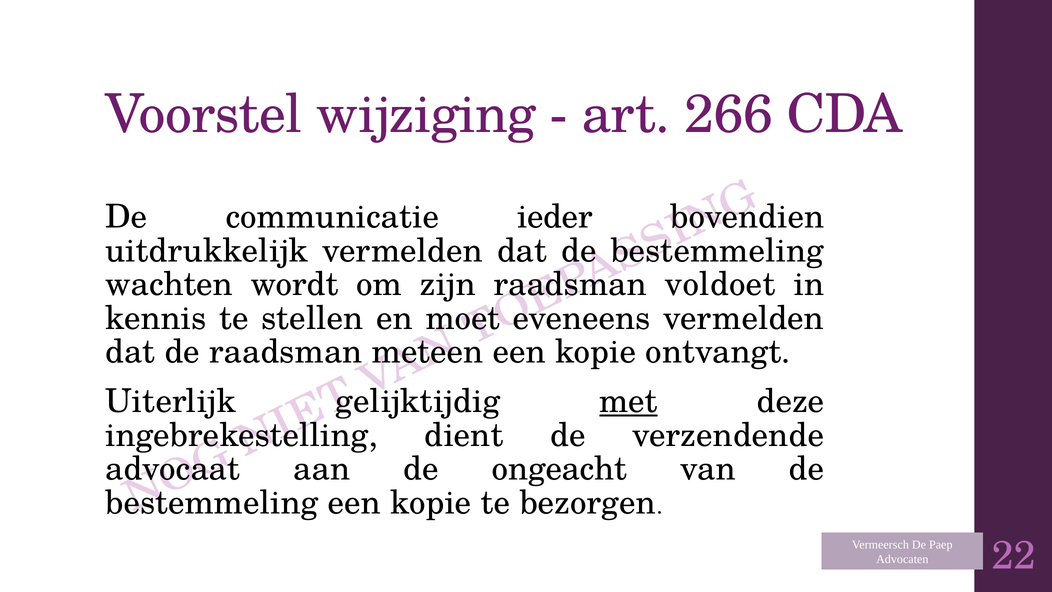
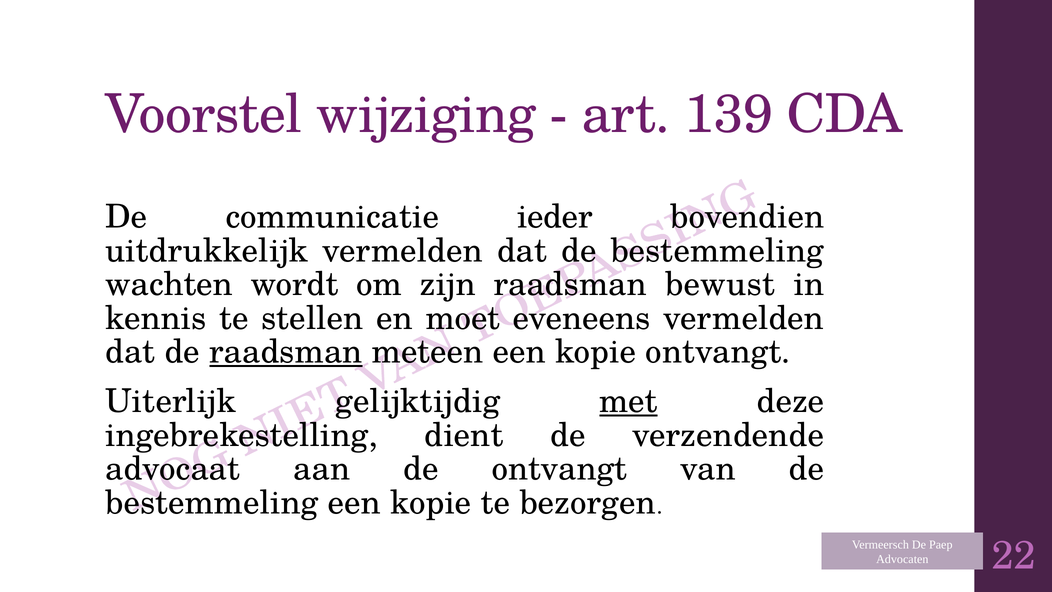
266: 266 -> 139 (729, 115)
voldoet: voldoet -> bewust (720, 284)
raadsman underline: none -> present (286, 352)
de ongeacht: ongeacht -> ontvangt (559, 469)
